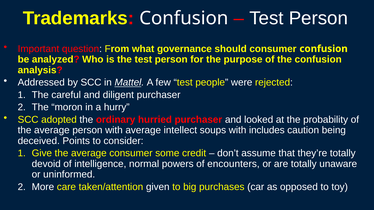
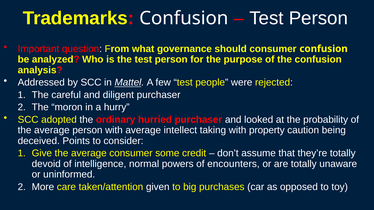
soups: soups -> taking (213, 130)
includes: includes -> property (267, 130)
